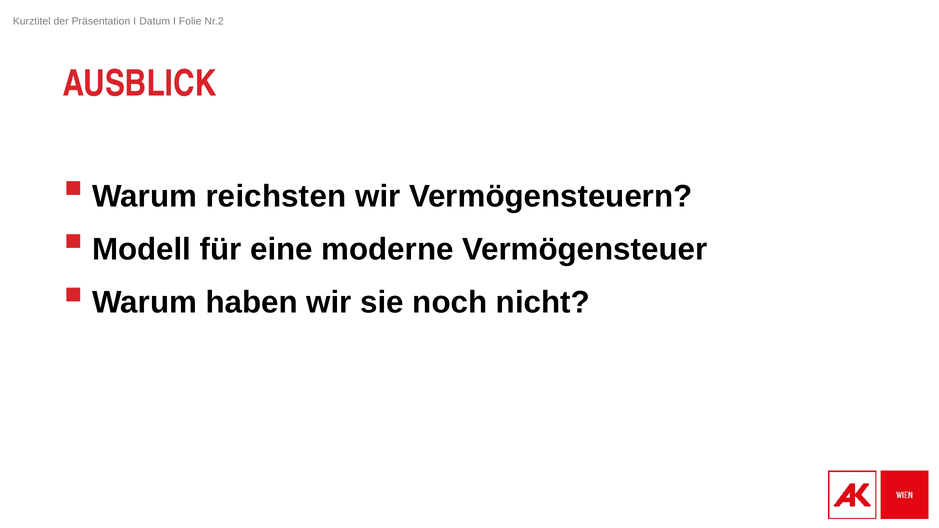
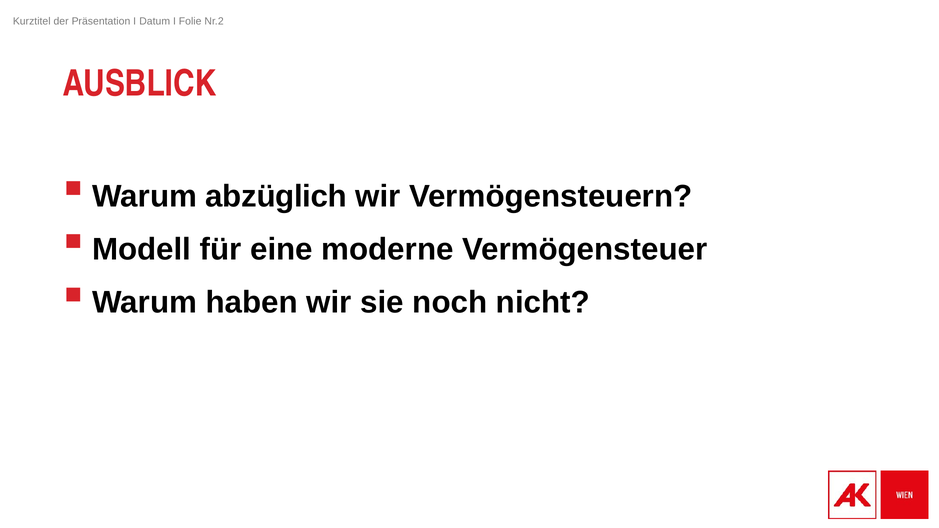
reichsten: reichsten -> abzüglich (276, 196)
